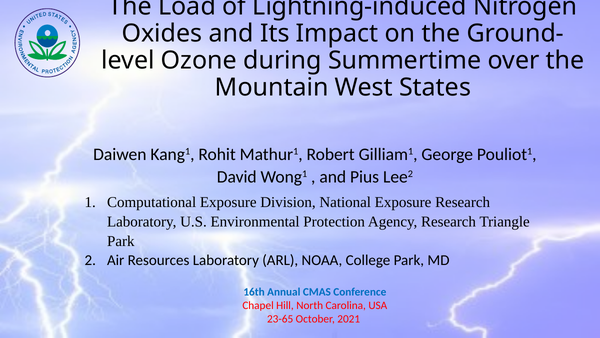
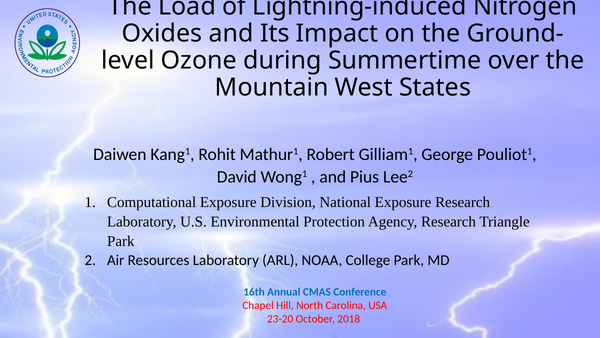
23-65: 23-65 -> 23-20 (280, 319)
2021: 2021 -> 2018 (349, 319)
